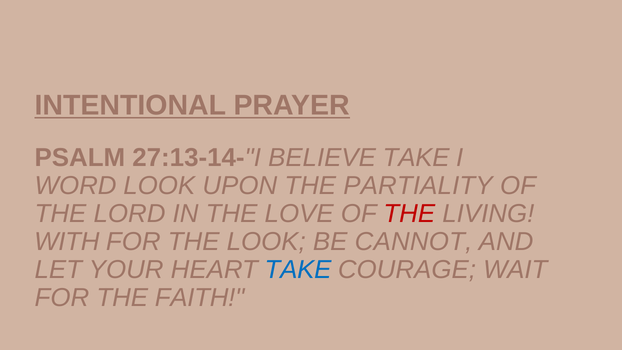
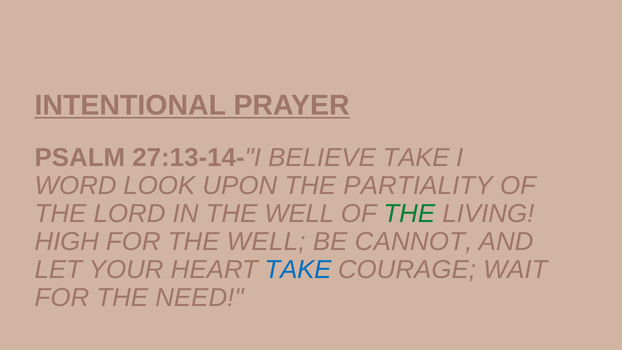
IN THE LOVE: LOVE -> WELL (299, 214)
THE colour: red -> green (409, 214)
WITH: WITH -> HIGH (67, 242)
FOR THE LOOK: LOOK -> WELL (266, 242)
FAITH: FAITH -> NEED (199, 298)
